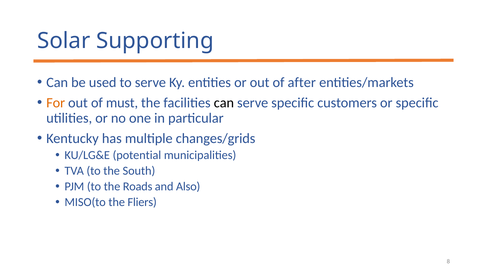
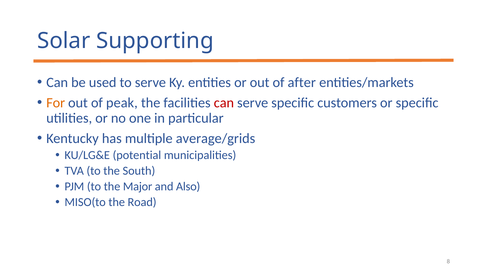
must: must -> peak (122, 103)
can colour: black -> red (224, 103)
changes/grids: changes/grids -> average/grids (216, 138)
Roads: Roads -> Major (138, 187)
Fliers: Fliers -> Road (142, 202)
